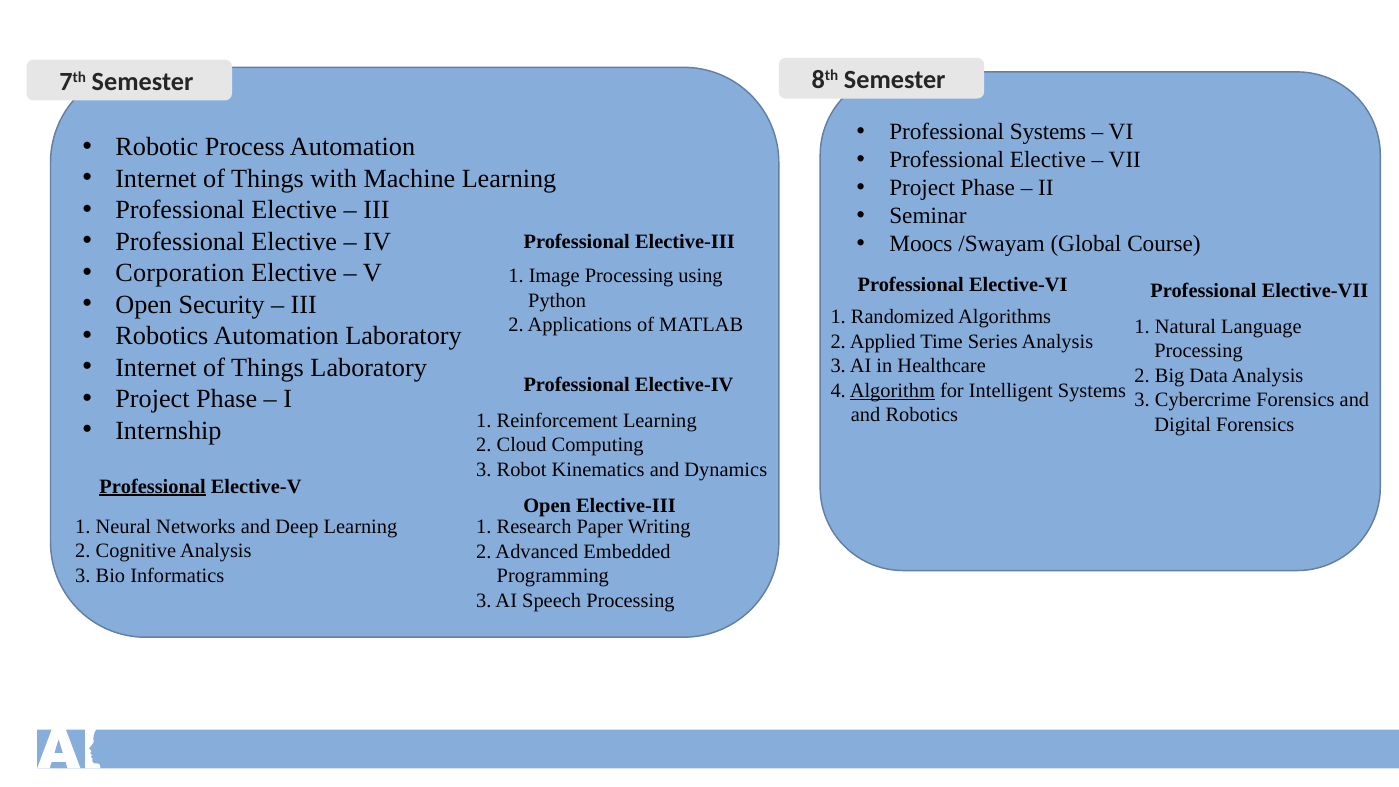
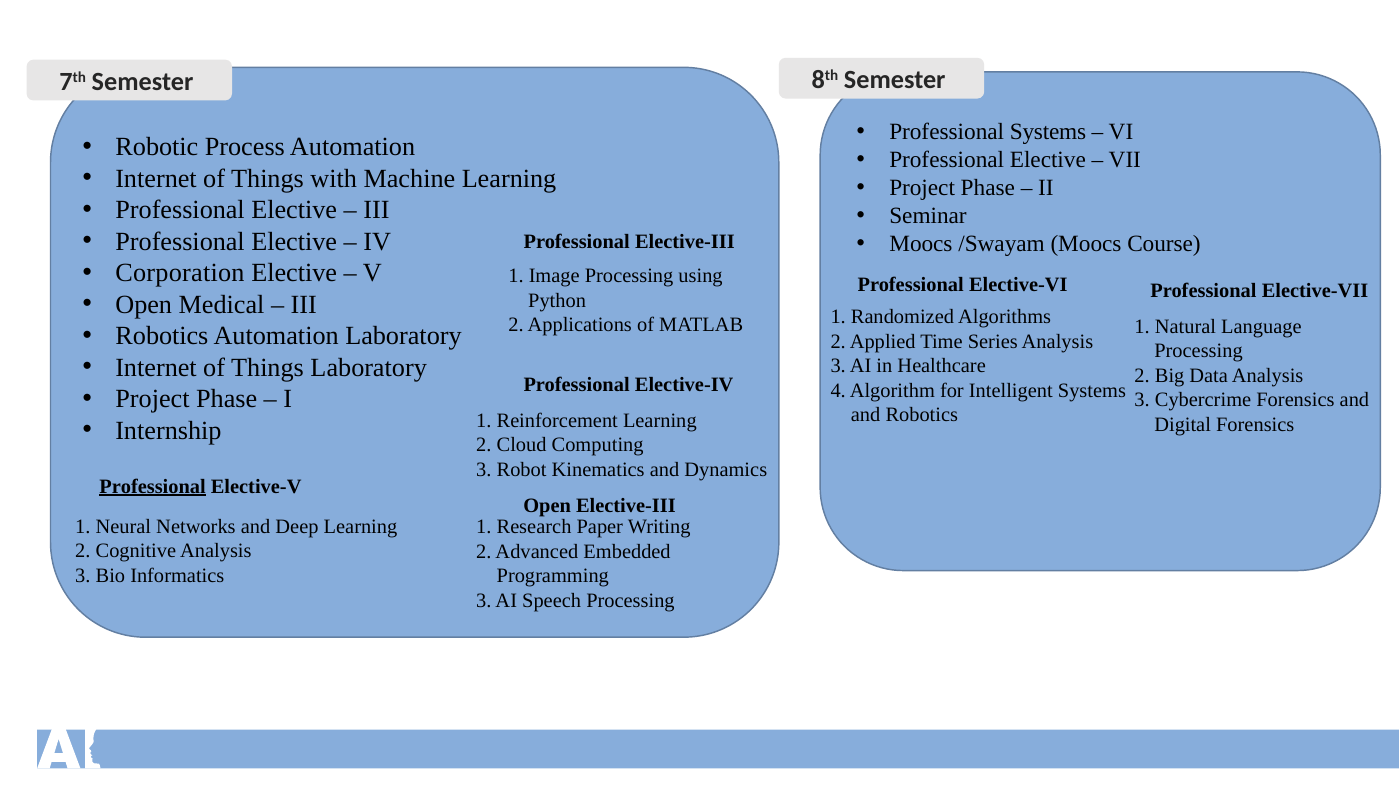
/Swayam Global: Global -> Moocs (1086, 244)
Security: Security -> Medical (222, 304)
Algorithm underline: present -> none (892, 391)
